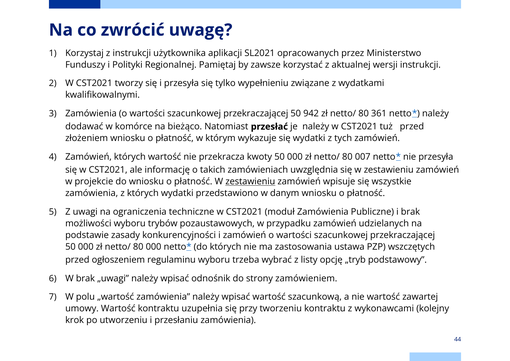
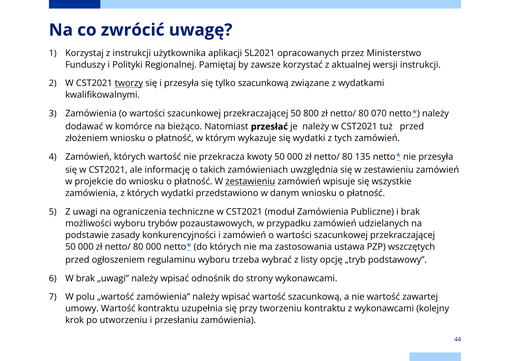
tworzy underline: none -> present (129, 83)
tylko wypełnieniu: wypełnieniu -> szacunkową (263, 83)
942: 942 -> 800 (311, 113)
361: 361 -> 070 (379, 113)
007: 007 -> 135 (363, 157)
strony zamówieniem: zamówieniem -> wykonawcami (306, 278)
